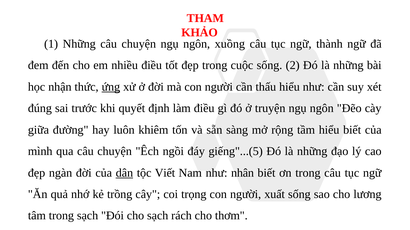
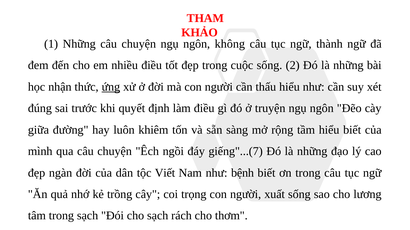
xuồng: xuồng -> không (230, 44)
giếng"...(5: giếng"...(5 -> giếng"...(7 (236, 152)
dân underline: present -> none (124, 173)
nhân: nhân -> bệnh (243, 173)
